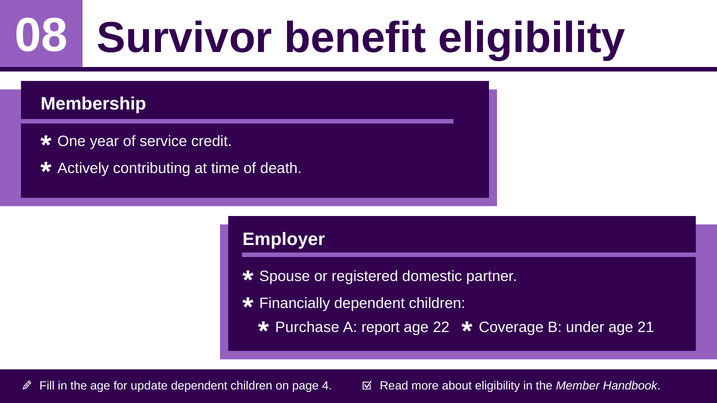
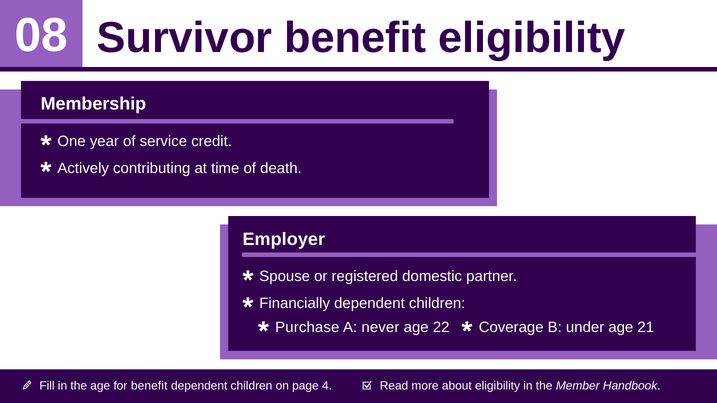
report: report -> never (380, 328)
for update: update -> benefit (149, 386)
